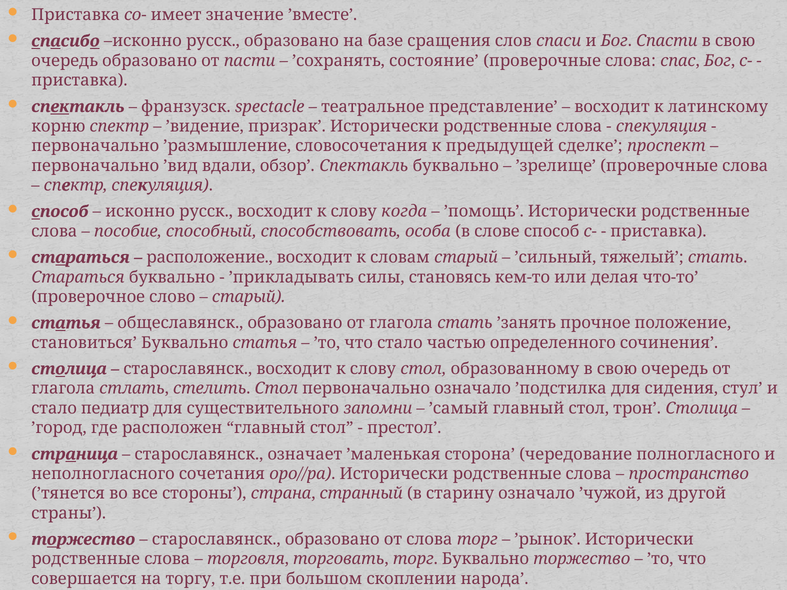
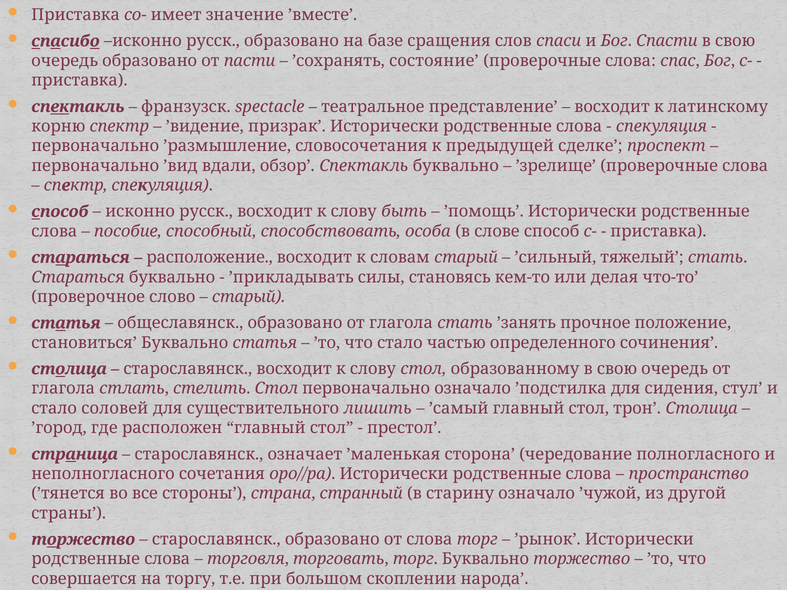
когда: когда -> быть (404, 212)
педиатр: педиатр -> соловей (115, 408)
запомни: запомни -> лишить (378, 408)
